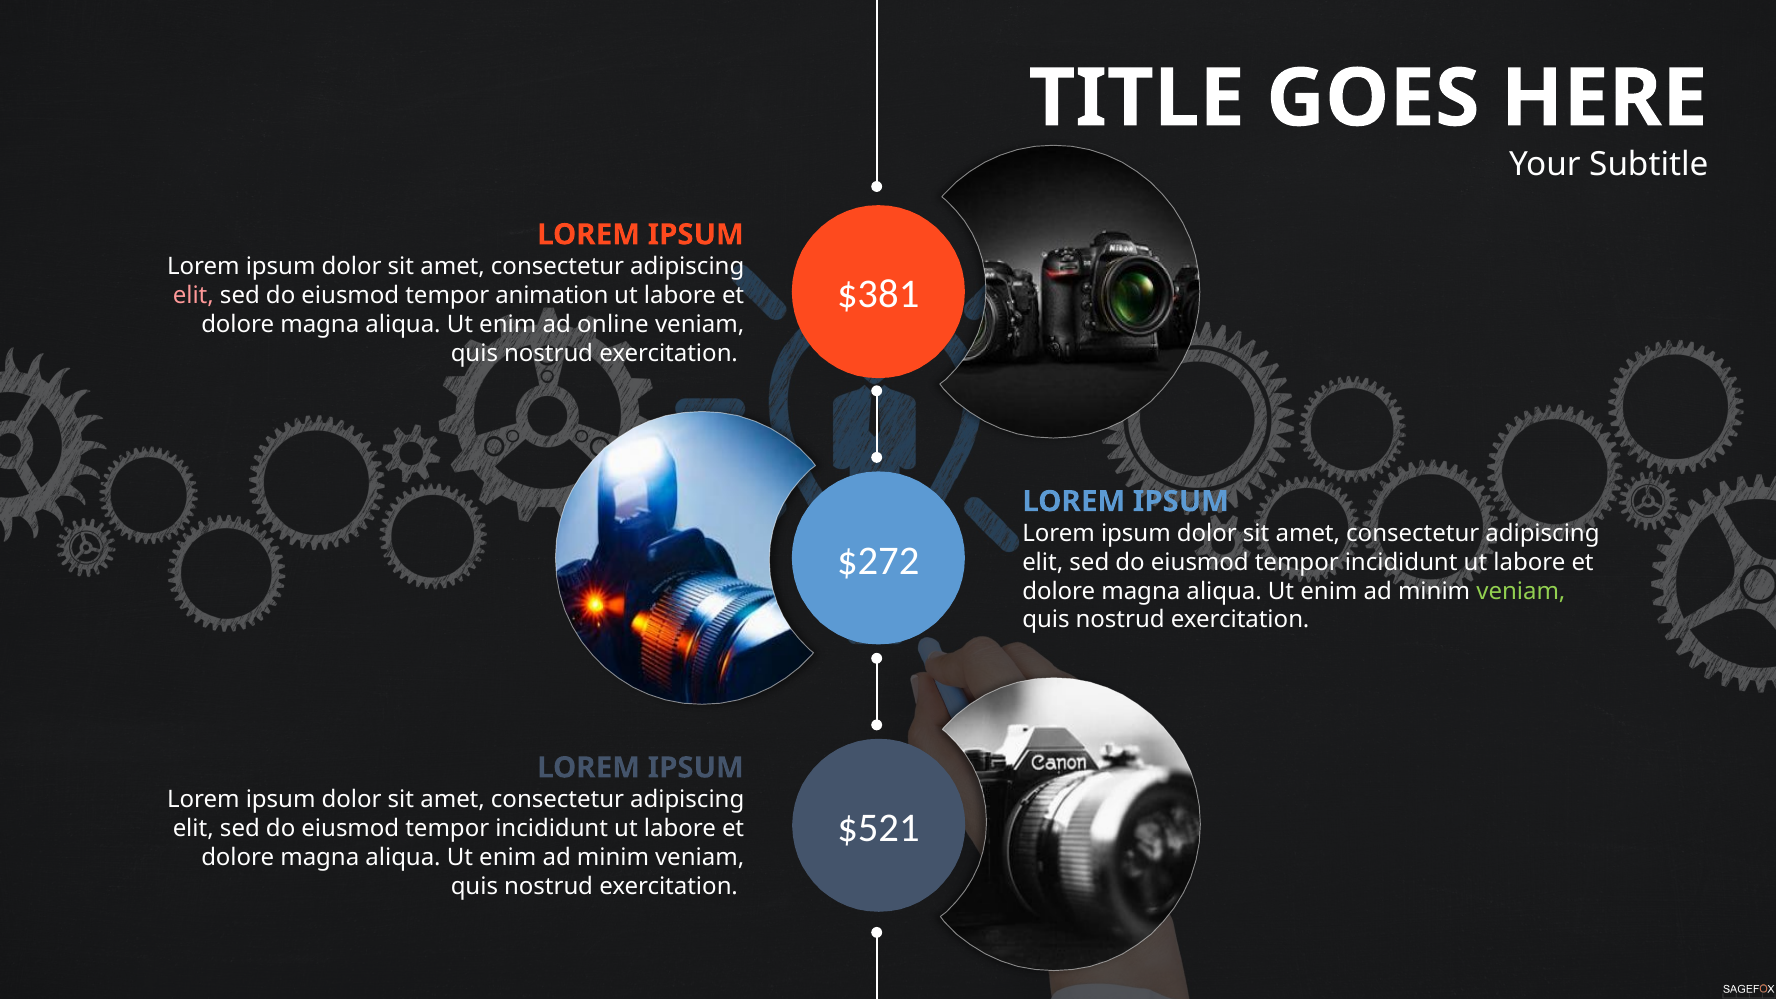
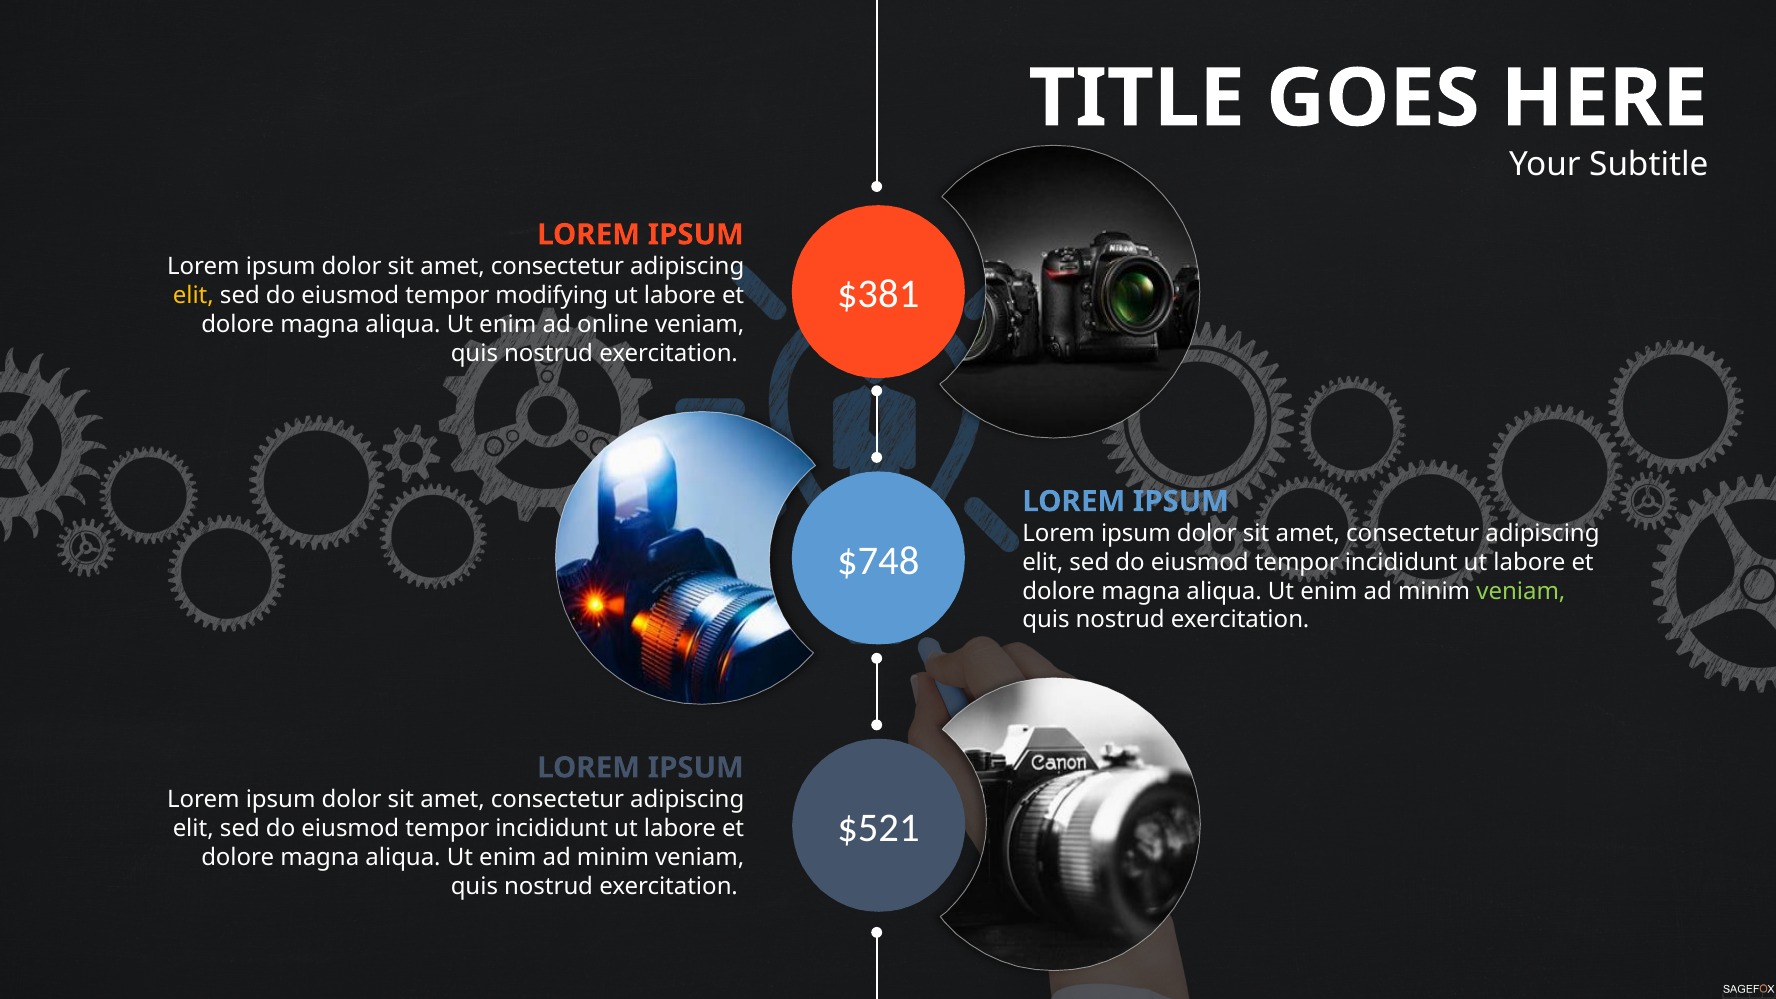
elit colour: pink -> yellow (193, 295)
animation: animation -> modifying (552, 295)
$272: $272 -> $748 (878, 561)
